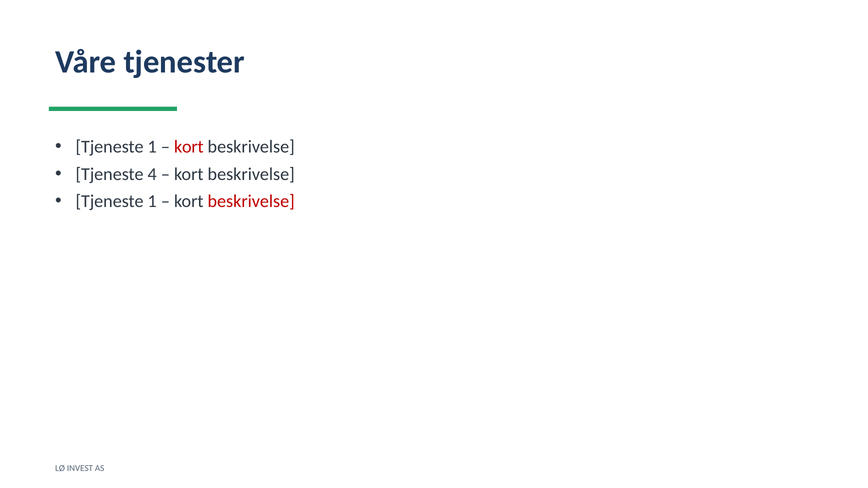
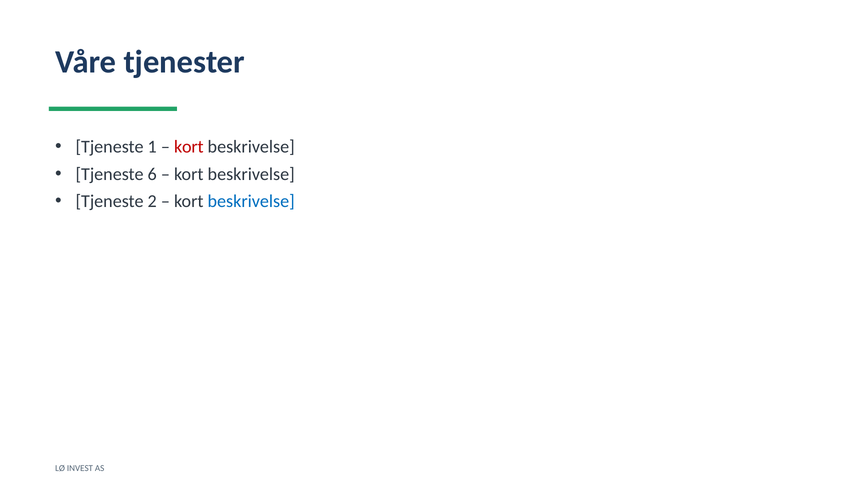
4: 4 -> 6 (152, 174)
1: 1 -> 2 (152, 201)
beskrivelse colour: red -> blue (251, 201)
